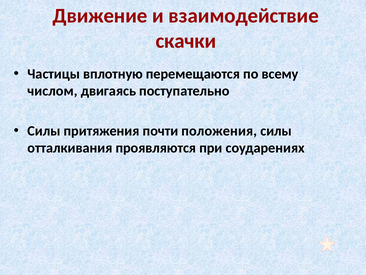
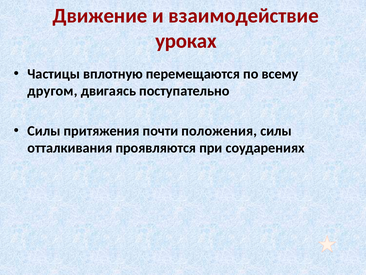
скачки: скачки -> уроках (186, 41)
числом: числом -> другом (52, 91)
